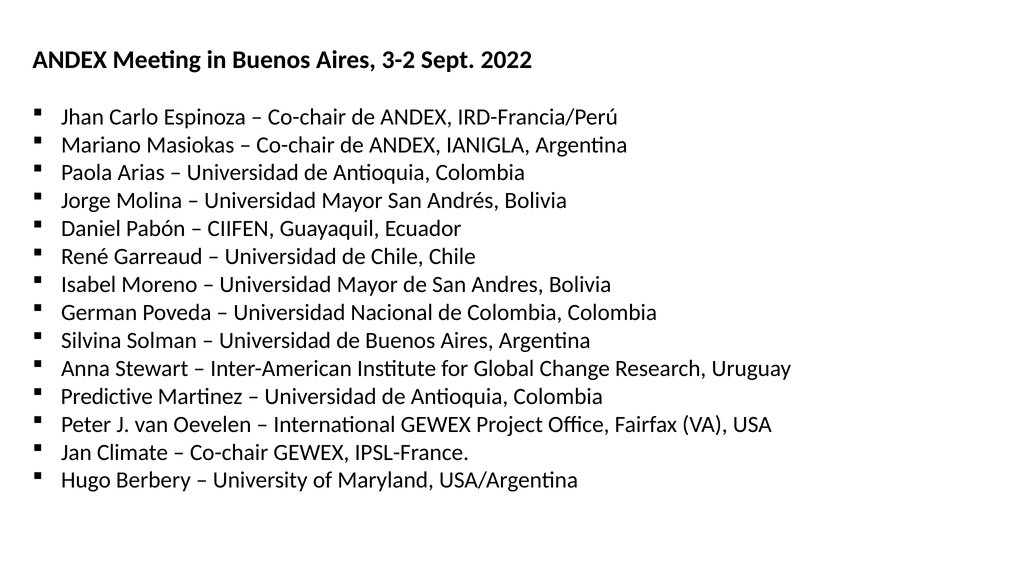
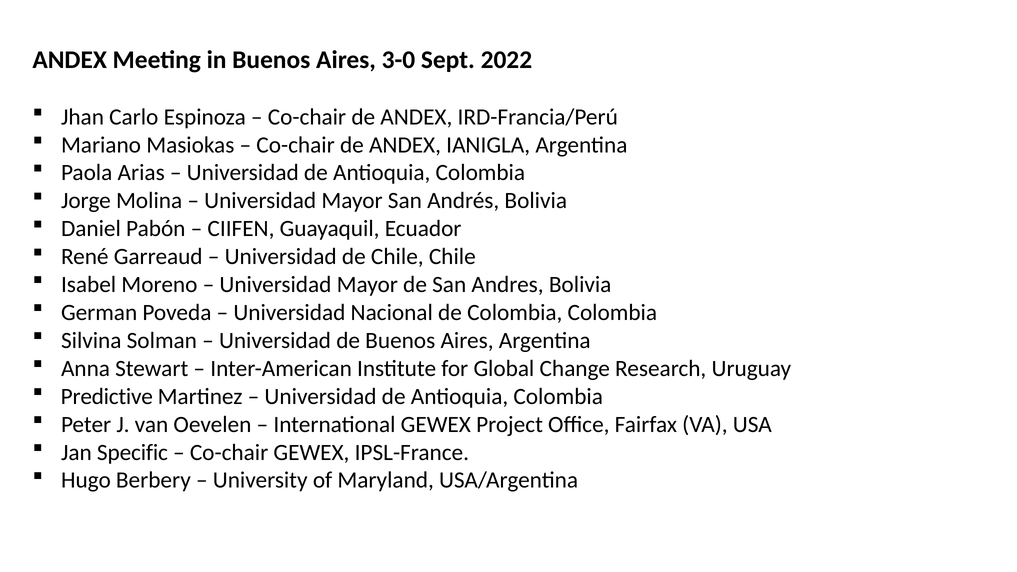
3-2: 3-2 -> 3-0 (398, 60)
Climate: Climate -> Specific (132, 452)
